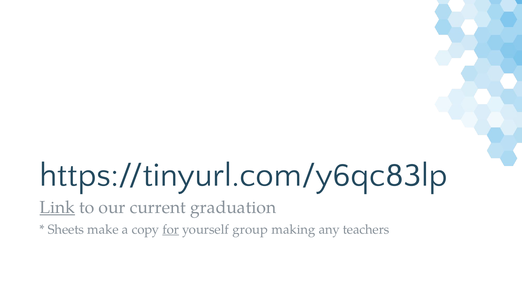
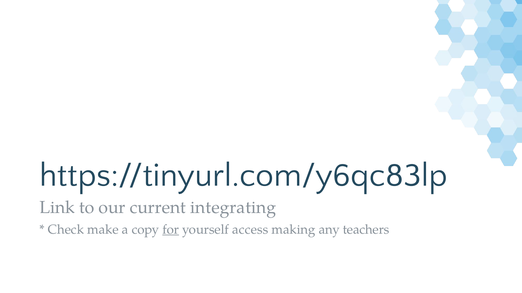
Link underline: present -> none (57, 208)
graduation: graduation -> integrating (233, 208)
Sheets: Sheets -> Check (66, 230)
group: group -> access (250, 230)
